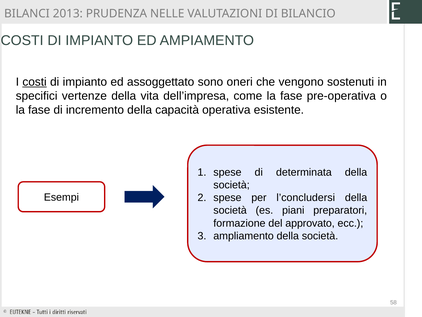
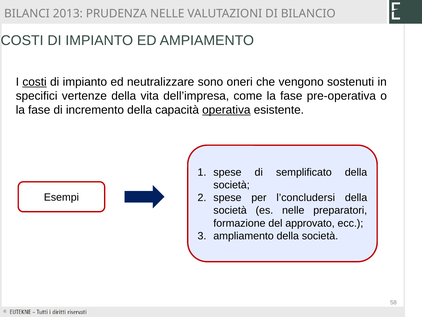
assoggettato: assoggettato -> neutralizzare (161, 82)
operativa underline: none -> present (226, 110)
determinata: determinata -> semplificato (304, 172)
es piani: piani -> nelle (293, 210)
